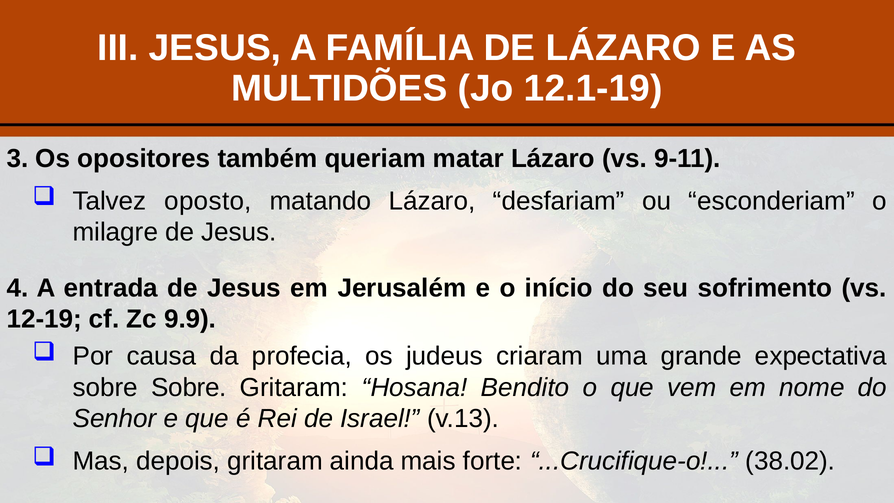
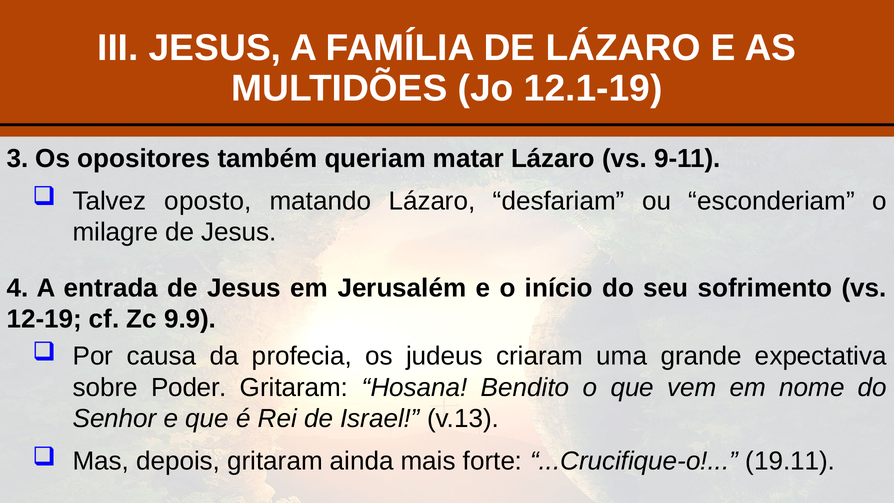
sobre Sobre: Sobre -> Poder (189, 387)
38.02: 38.02 -> 19.11 (790, 461)
